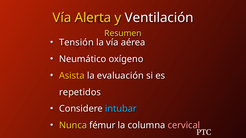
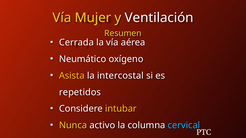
Alerta: Alerta -> Mujer (93, 18)
Tensión: Tensión -> Cerrada (76, 43)
evaluación: evaluación -> intercostal (120, 76)
intubar colour: light blue -> yellow (121, 109)
fémur: fémur -> activo (102, 126)
cervical colour: pink -> light blue (184, 126)
